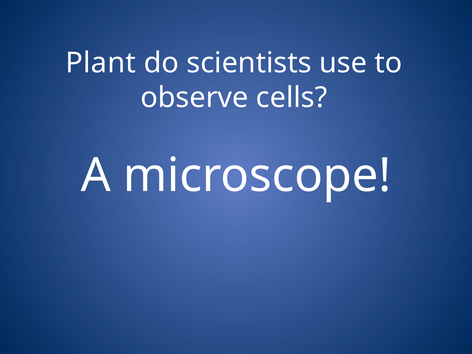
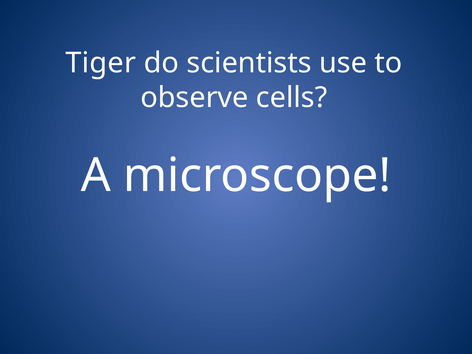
Plant: Plant -> Tiger (101, 63)
